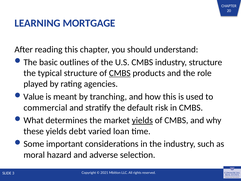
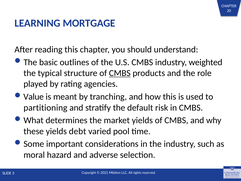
industry structure: structure -> weighted (206, 62)
commercial: commercial -> partitioning (45, 107)
yields underline: present -> none (142, 120)
loan: loan -> pool (121, 131)
